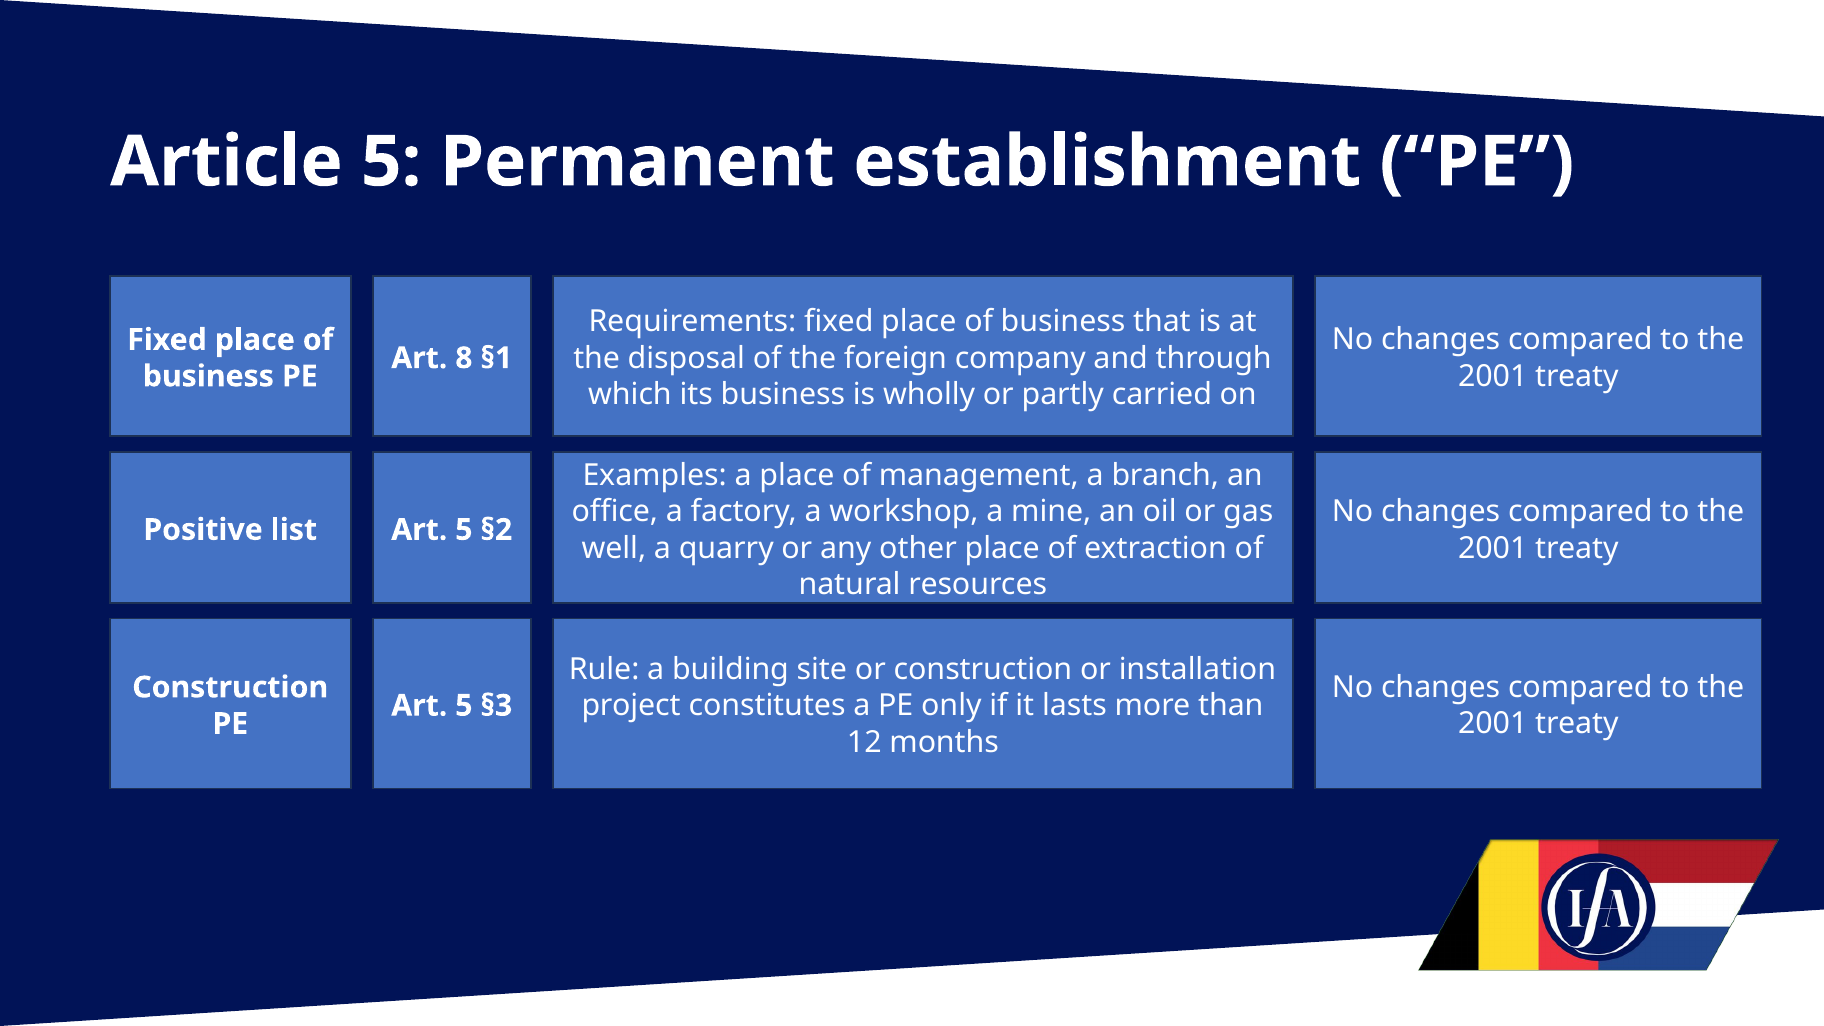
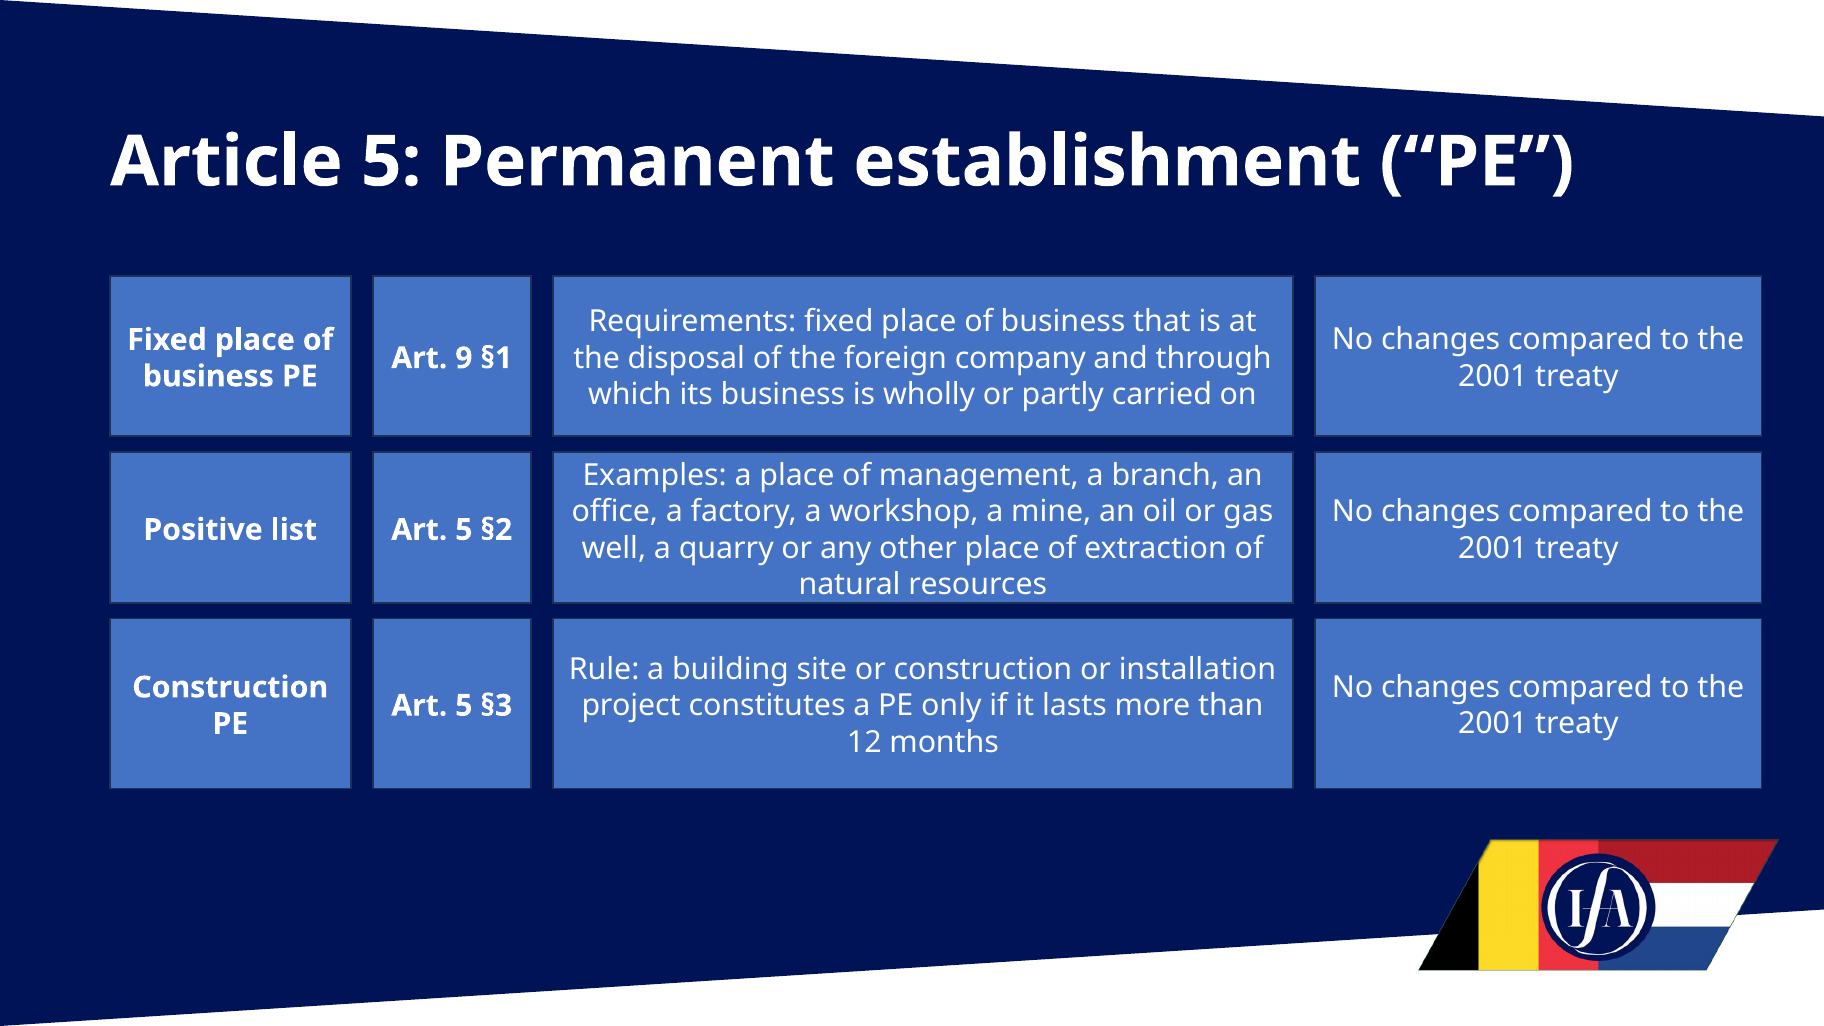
8: 8 -> 9 (464, 358)
